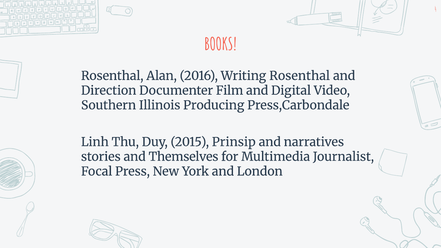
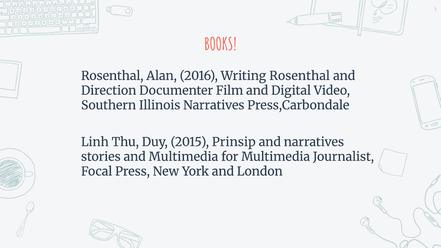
Illinois Producing: Producing -> Narratives (214, 105)
and Themselves: Themselves -> Multimedia (183, 157)
